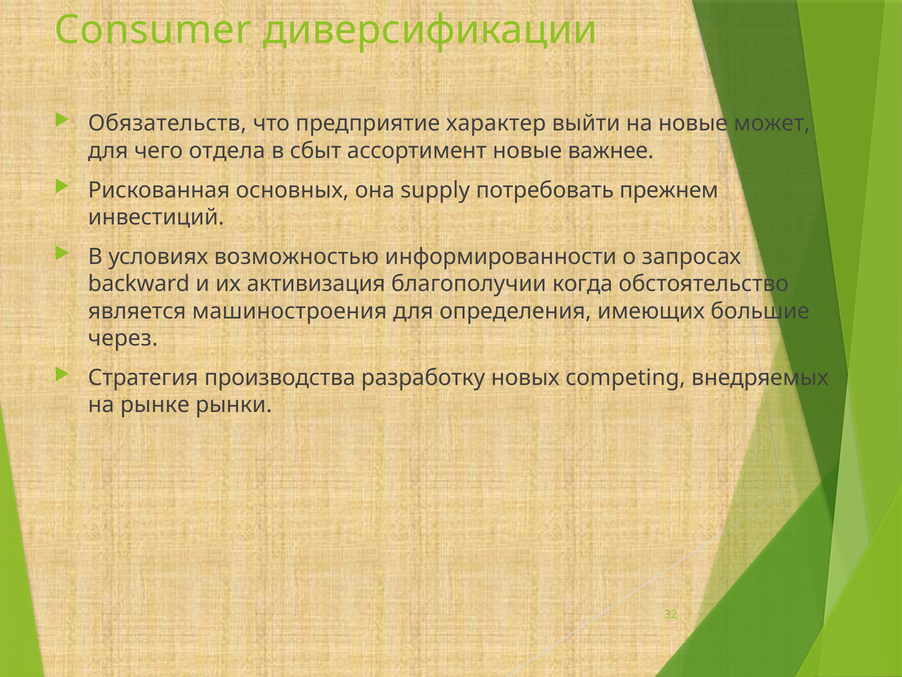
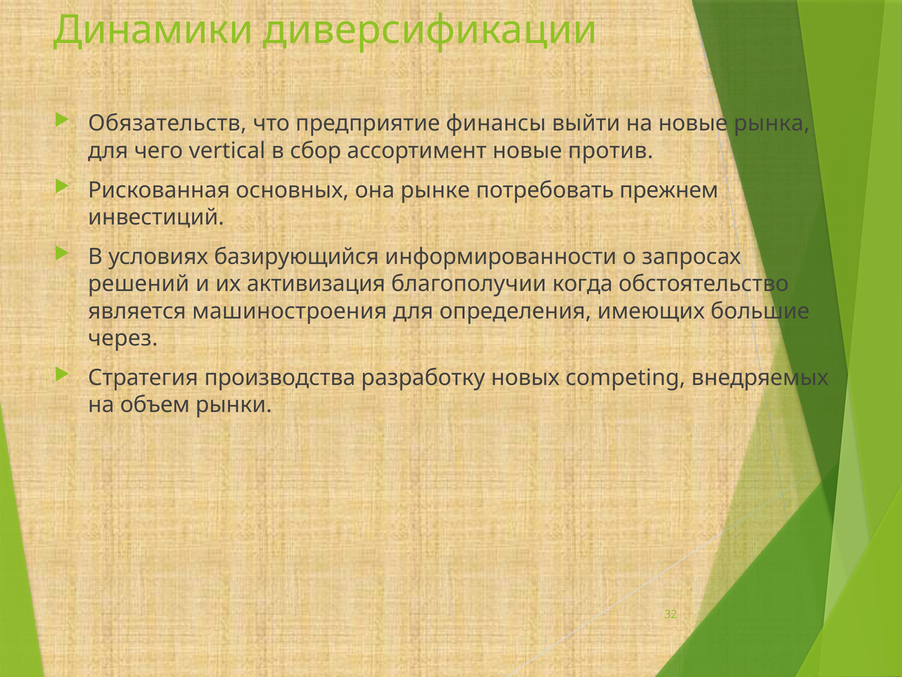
Consumer: Consumer -> Динамики (153, 30)
характер: характер -> финансы (496, 123)
может: может -> рынка (772, 123)
отдела: отдела -> vertical (227, 151)
сбыт: сбыт -> сбор (316, 151)
важнее: важнее -> против (611, 151)
supply: supply -> рынке (435, 190)
возможностью: возможностью -> базирующийся (297, 257)
backward: backward -> решений (139, 284)
рынке: рынке -> объем (155, 405)
